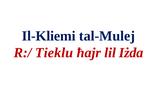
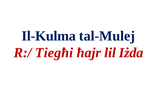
Il-Kliemi: Il-Kliemi -> Il-Kulma (49, 36)
Tieklu: Tieklu -> Tiegħi (54, 53)
